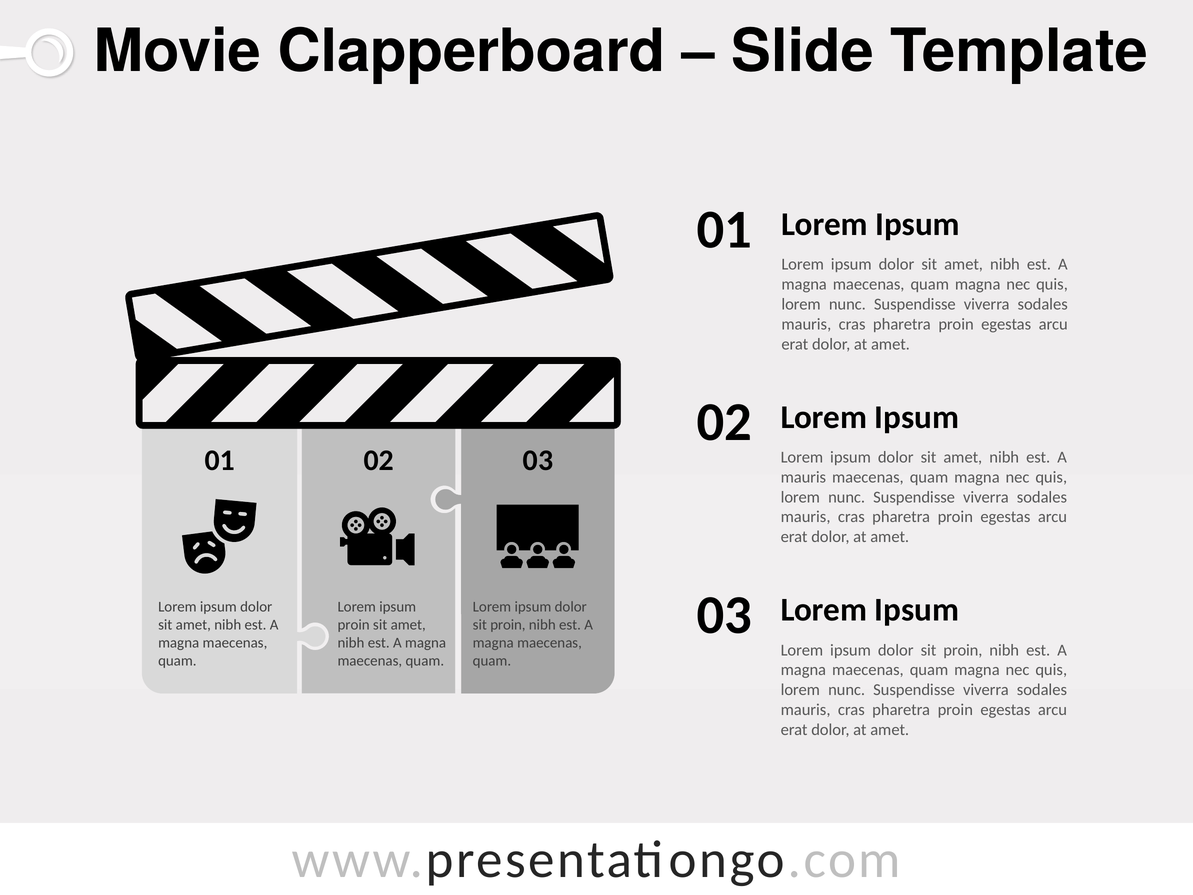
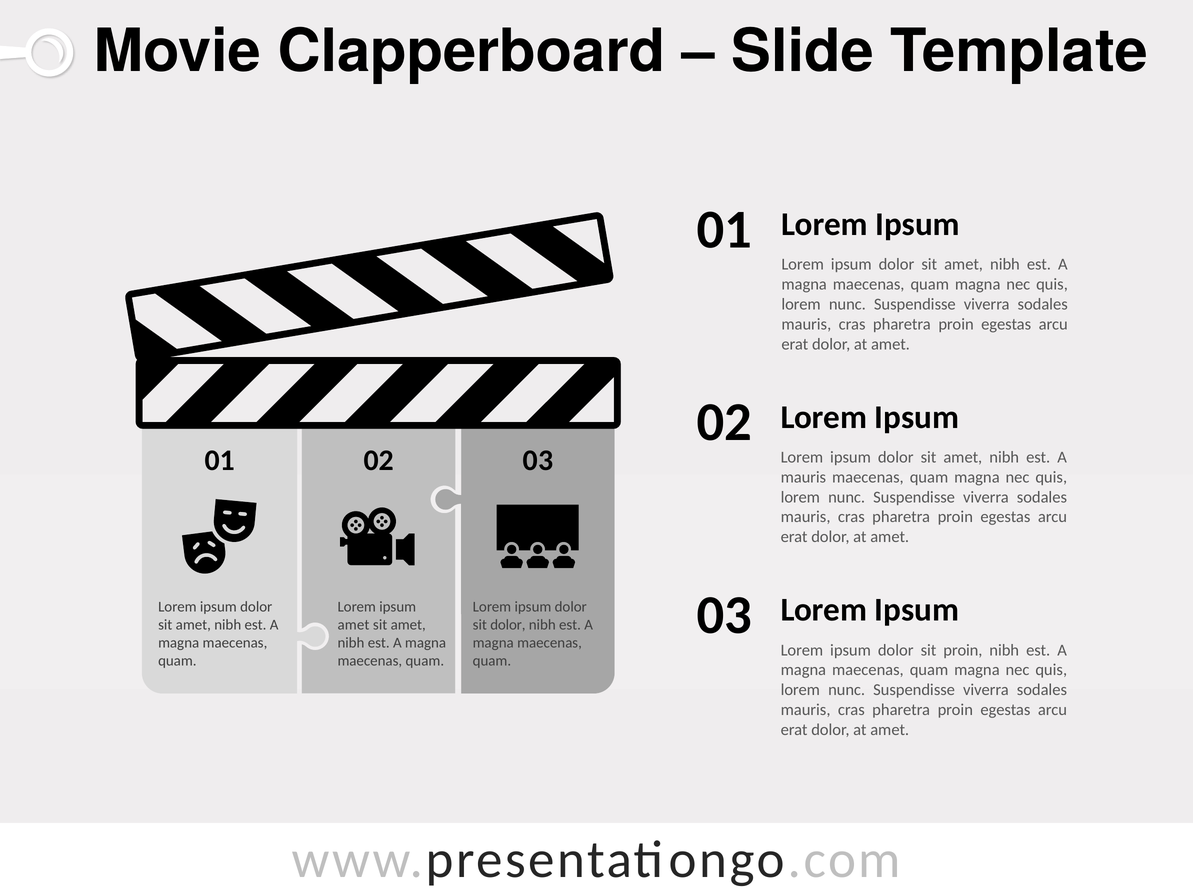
proin: proin -> amet (353, 625)
proin: proin -> dolor (508, 625)
